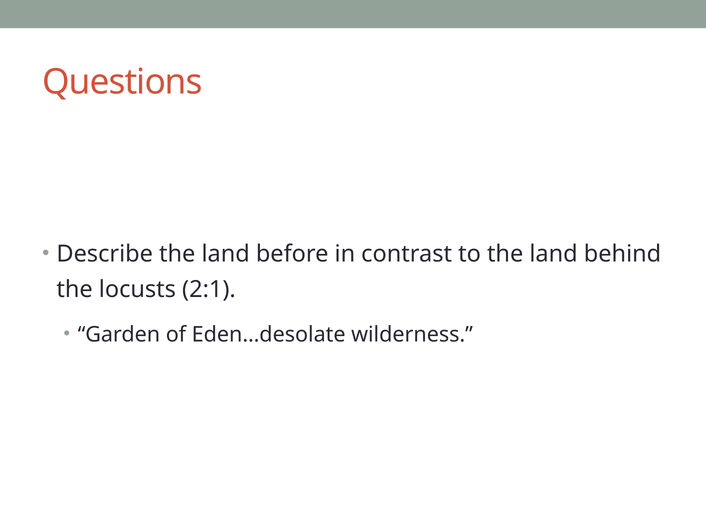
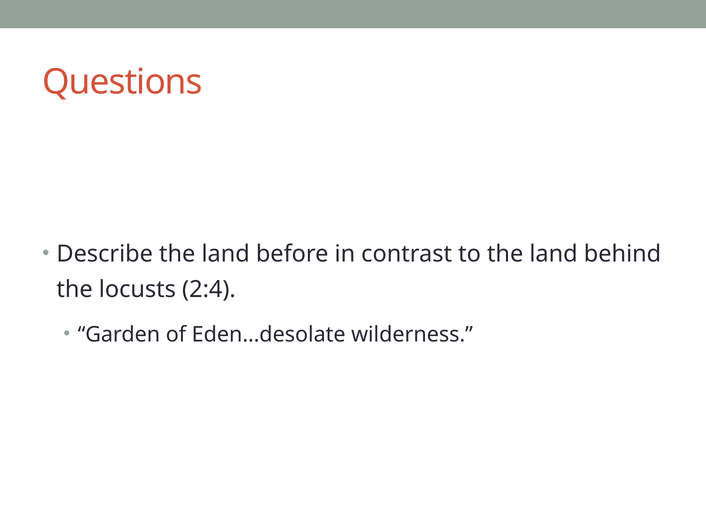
2:1: 2:1 -> 2:4 (209, 289)
